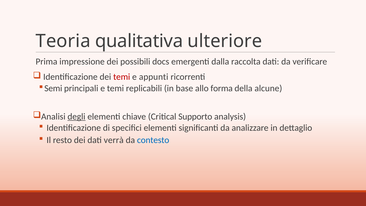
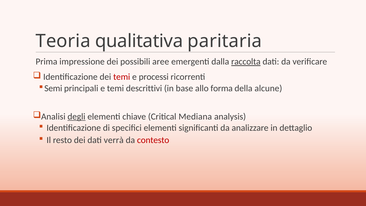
ulteriore: ulteriore -> paritaria (225, 41)
docs: docs -> aree (161, 62)
raccolta underline: none -> present (246, 62)
appunti: appunti -> processi (154, 77)
replicabili: replicabili -> descrittivi (144, 88)
Supporto: Supporto -> Mediana (195, 116)
contesto colour: blue -> red (153, 140)
